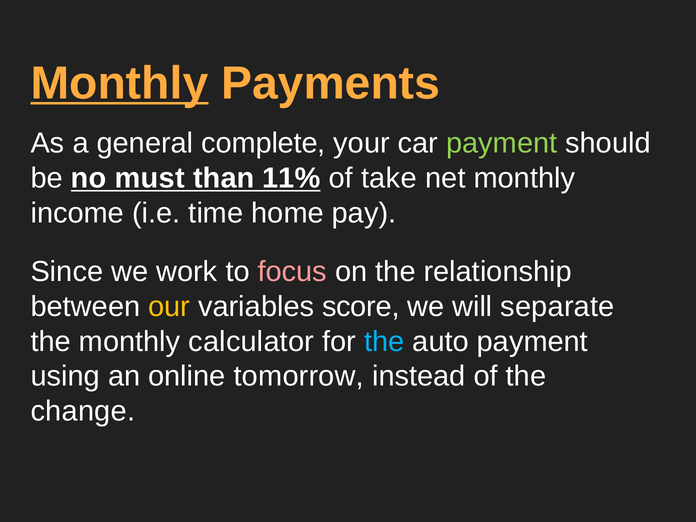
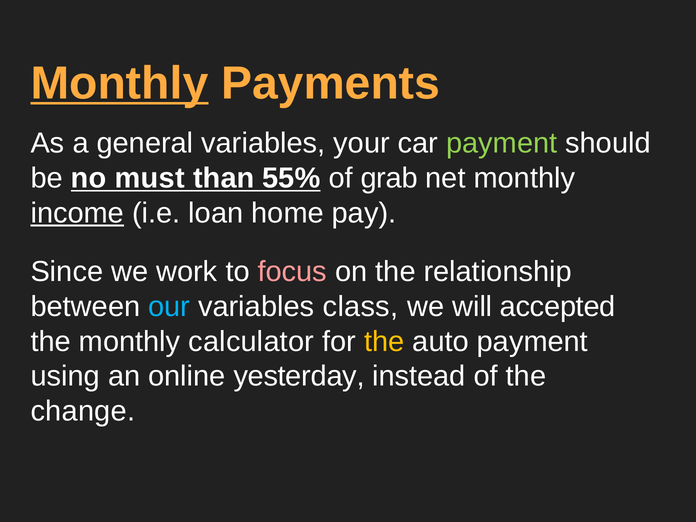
general complete: complete -> variables (263, 143)
11%: 11% -> 55% (291, 178)
take: take -> grab (389, 178)
income underline: none -> present (77, 213)
time: time -> loan (216, 213)
our colour: yellow -> light blue (169, 307)
score: score -> class (361, 307)
separate: separate -> accepted (558, 307)
the colour: light blue -> yellow (384, 342)
tomorrow: tomorrow -> yesterday (299, 376)
